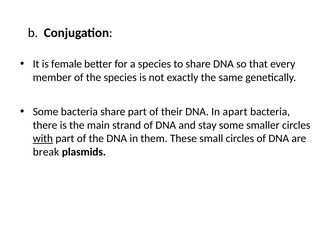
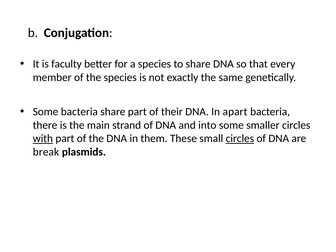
female: female -> faculty (67, 64)
stay: stay -> into (207, 125)
circles underline: none -> present (240, 139)
